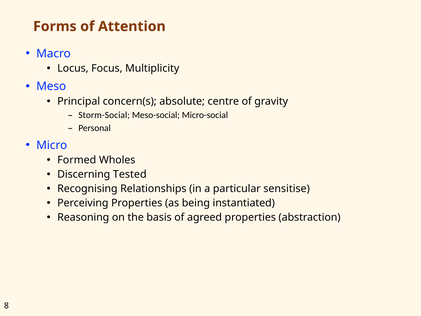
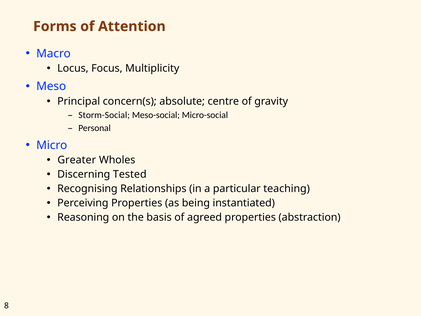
Formed: Formed -> Greater (77, 160)
sensitise: sensitise -> teaching (287, 189)
